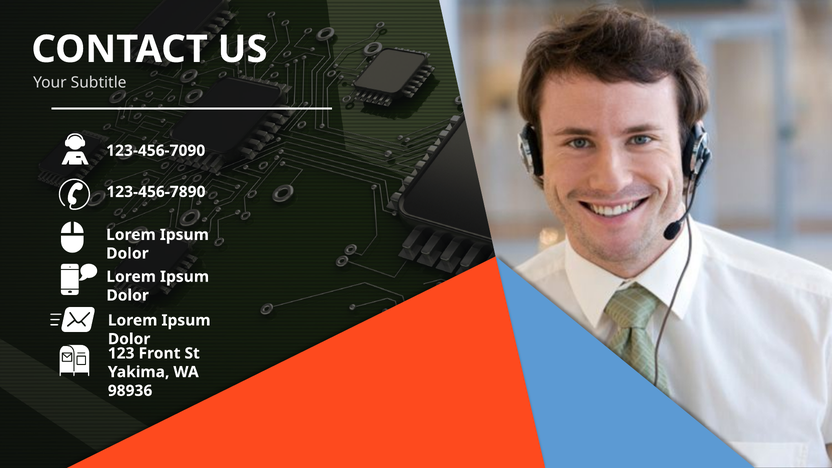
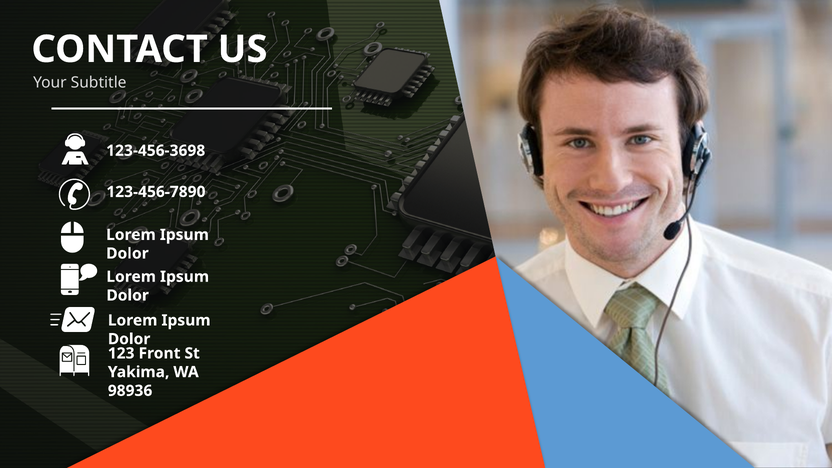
123-456-7090: 123-456-7090 -> 123-456-3698 (156, 151)
